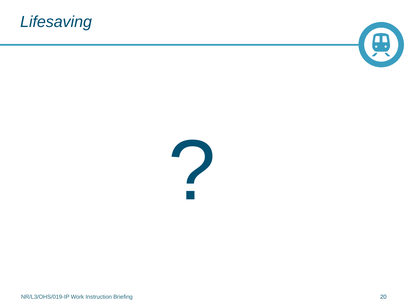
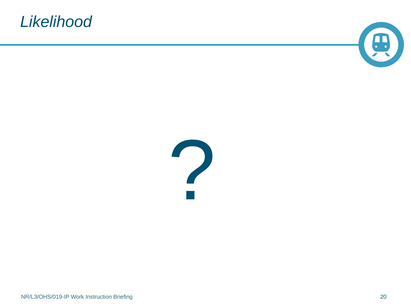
Lifesaving: Lifesaving -> Likelihood (56, 22)
